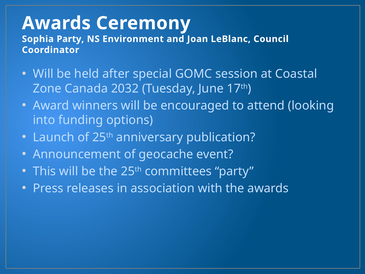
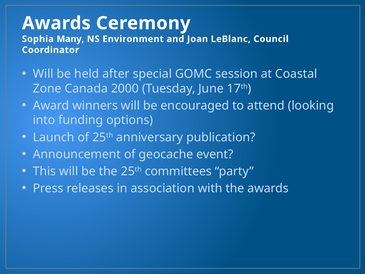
Sophia Party: Party -> Many (70, 39)
2032: 2032 -> 2000 (125, 88)
